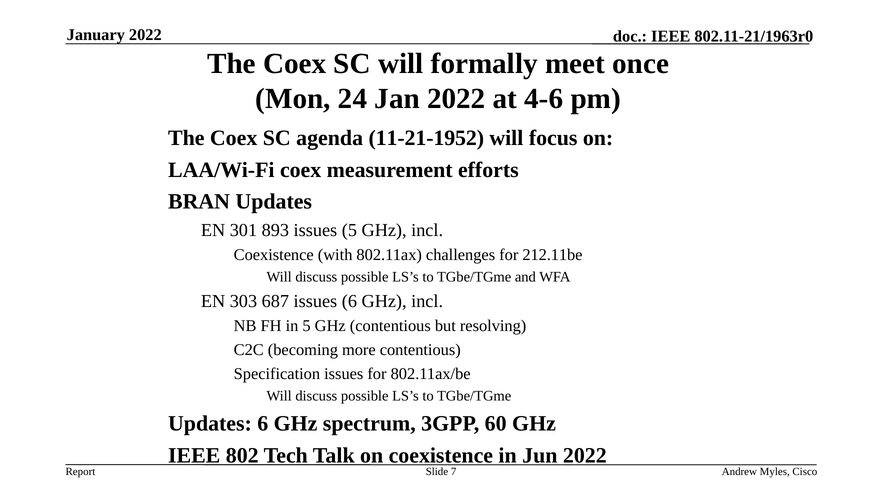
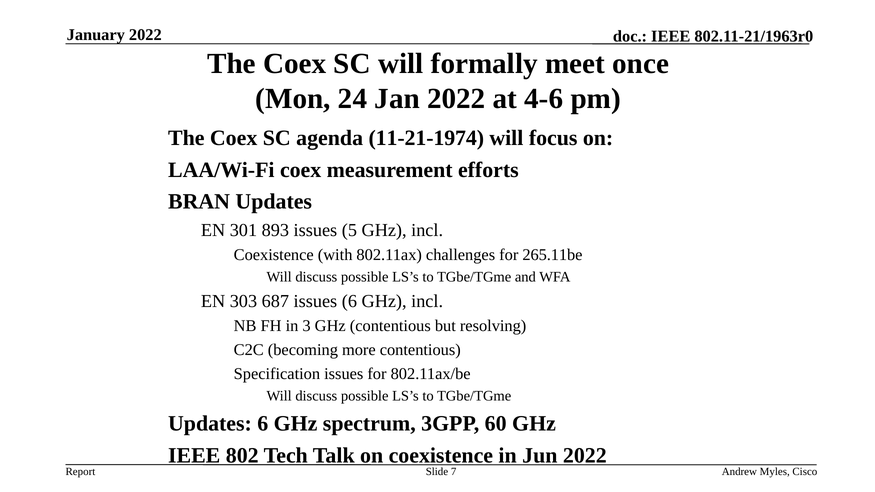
11-21-1952: 11-21-1952 -> 11-21-1974 (426, 138)
212.11be: 212.11be -> 265.11be (552, 255)
in 5: 5 -> 3 (307, 326)
